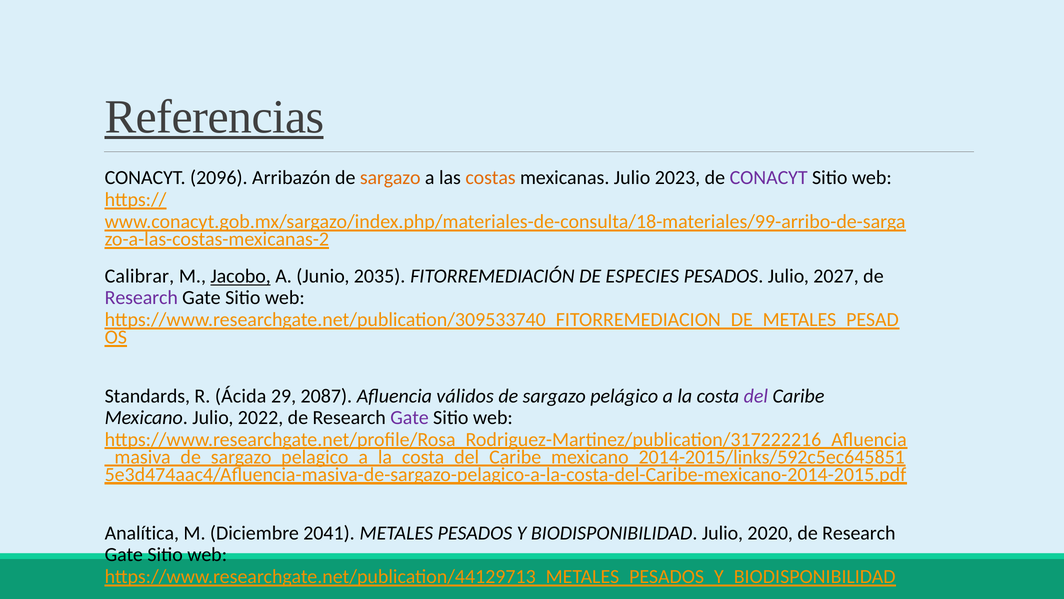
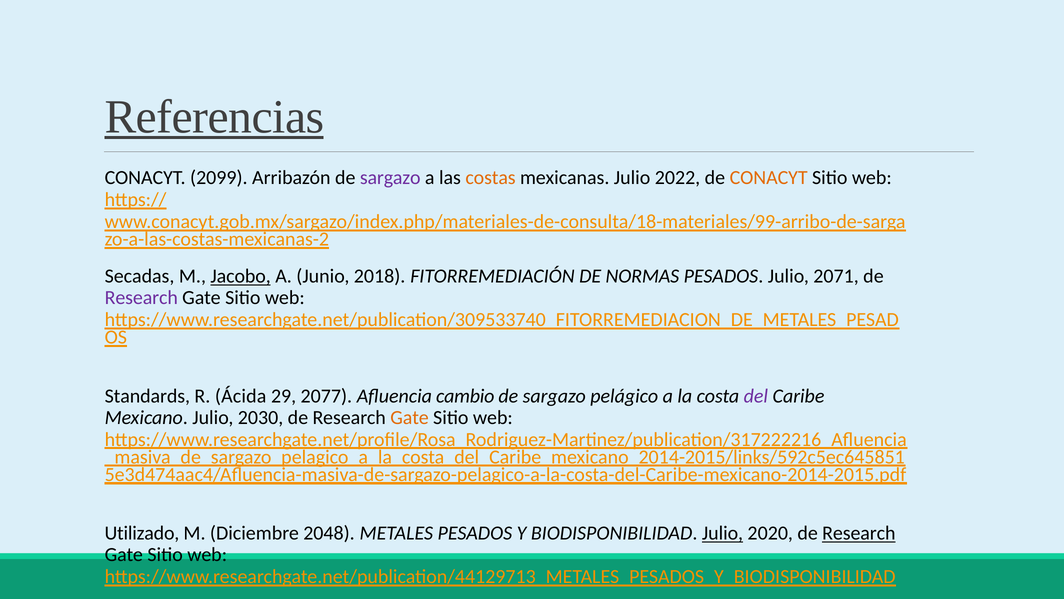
2096: 2096 -> 2099 (219, 178)
sargazo colour: orange -> purple (390, 178)
2023: 2023 -> 2022 (678, 178)
CONACYT colour: purple -> orange (769, 178)
Calibrar: Calibrar -> Secadas (140, 276)
2035: 2035 -> 2018 (380, 276)
ESPECIES: ESPECIES -> NORMAS (642, 276)
2027: 2027 -> 2071 (836, 276)
2087: 2087 -> 2077 (326, 396)
válidos: válidos -> cambio (465, 396)
2022: 2022 -> 2030 (261, 417)
Gate colour: purple -> orange (410, 417)
Analítica: Analítica -> Utilizado (142, 533)
2041: 2041 -> 2048 (329, 533)
Julio underline: none -> present (722, 533)
Research underline: none -> present (859, 533)
